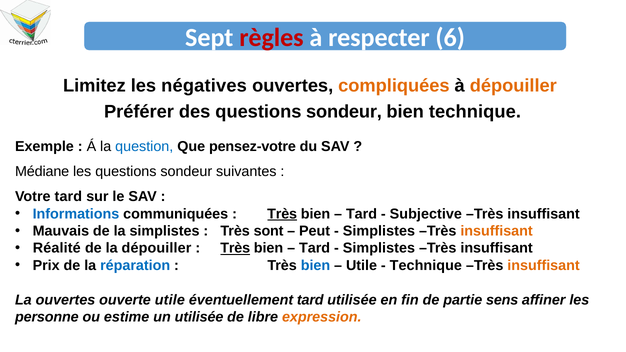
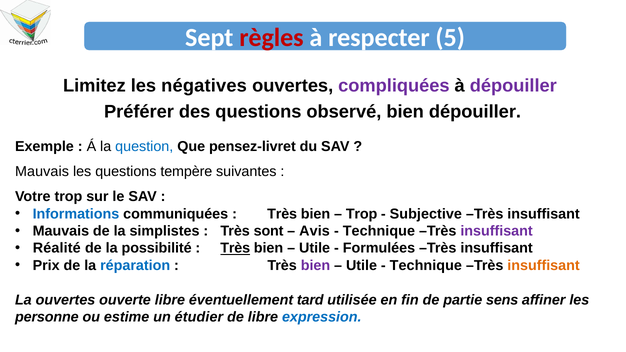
6: 6 -> 5 (450, 38)
compliquées colour: orange -> purple (394, 86)
dépouiller colour: orange -> purple (513, 86)
des questions sondeur: sondeur -> observé (344, 112)
bien technique: technique -> dépouiller (475, 112)
pensez-votre: pensez-votre -> pensez-livret (252, 147)
Médiane: Médiane -> Mauvais (42, 172)
les questions sondeur: sondeur -> tempère (186, 172)
Votre tard: tard -> trop (68, 197)
Très underline: present -> none (282, 214)
Tard: Tard -> Trop (362, 214)
Peut: Peut -> Avis (314, 231)
Simplistes: Simplistes -> Technique (379, 231)
insuffisant colour: orange -> purple (497, 231)
la dépouiller: dépouiller -> possibilité (157, 248)
Tard: Tard -> Utile (315, 248)
Simplistes: Simplistes -> Formulées (379, 248)
bien colour: blue -> purple (315, 266)
ouverte utile: utile -> libre (170, 300)
un utilisée: utilisée -> étudier (199, 317)
expression colour: orange -> blue (322, 317)
